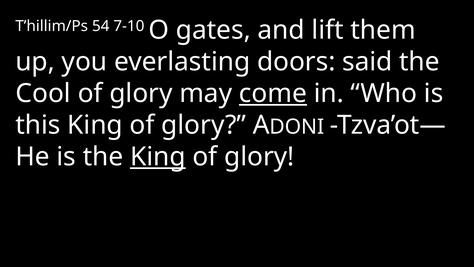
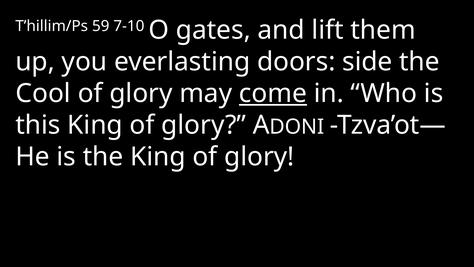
54: 54 -> 59 (101, 26)
said: said -> side (367, 62)
King underline: present -> none (158, 157)
